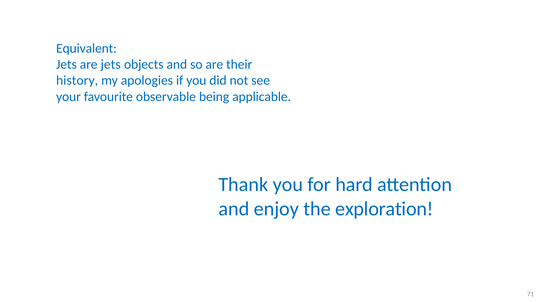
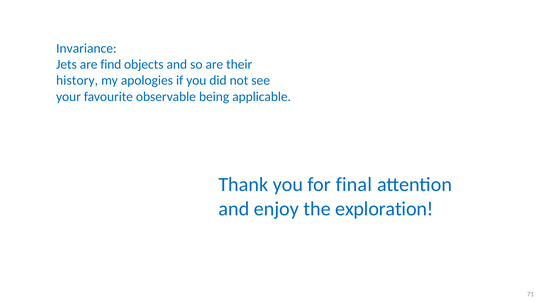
Equivalent: Equivalent -> Invariance (86, 48)
are jets: jets -> find (111, 65)
hard: hard -> final (354, 185)
